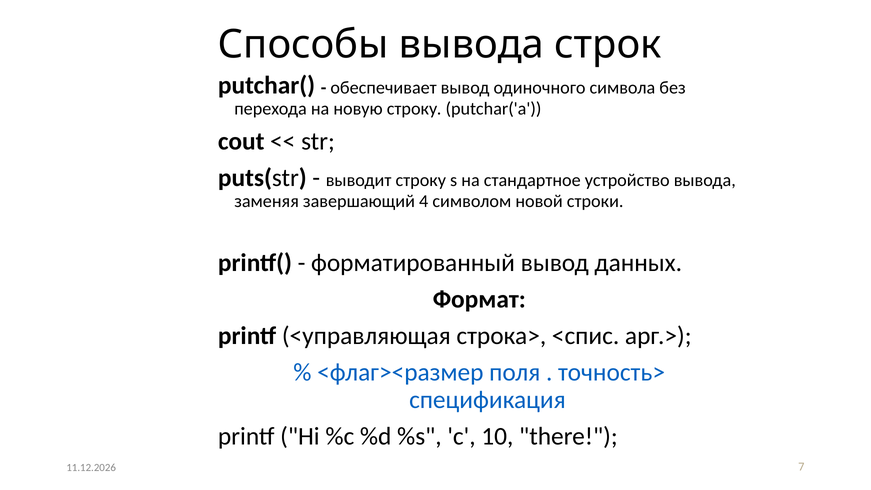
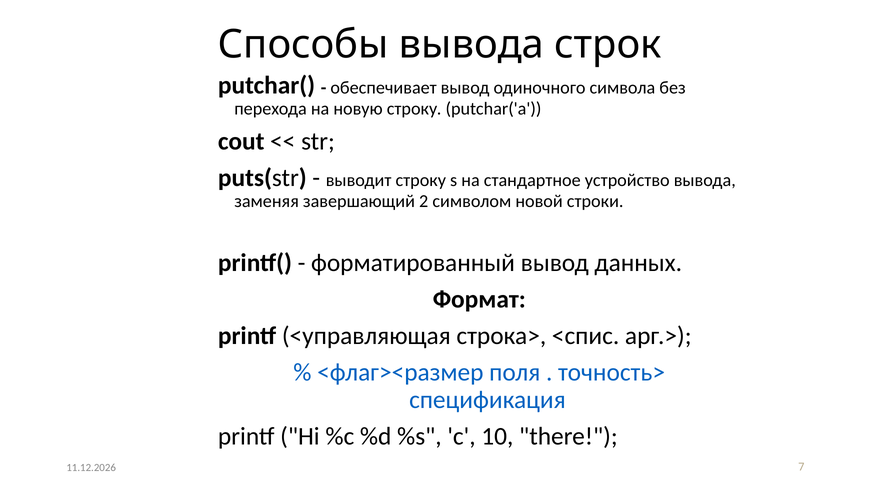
4: 4 -> 2 (424, 201)
